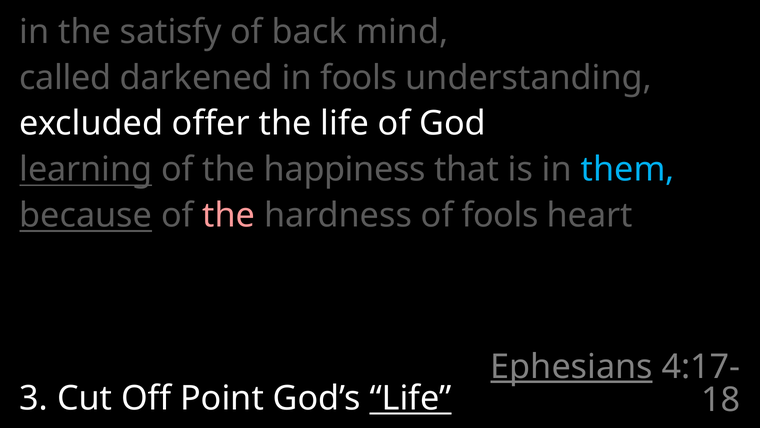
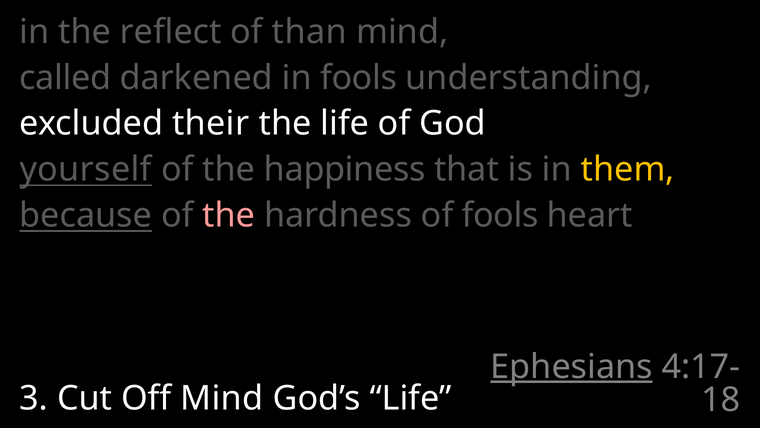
satisfy: satisfy -> reflect (171, 32)
back: back -> than (309, 32)
offer: offer -> their (211, 124)
learning: learning -> yourself (86, 169)
them colour: light blue -> yellow (628, 169)
Off Point: Point -> Mind (222, 398)
Life underline: present -> none (411, 398)
